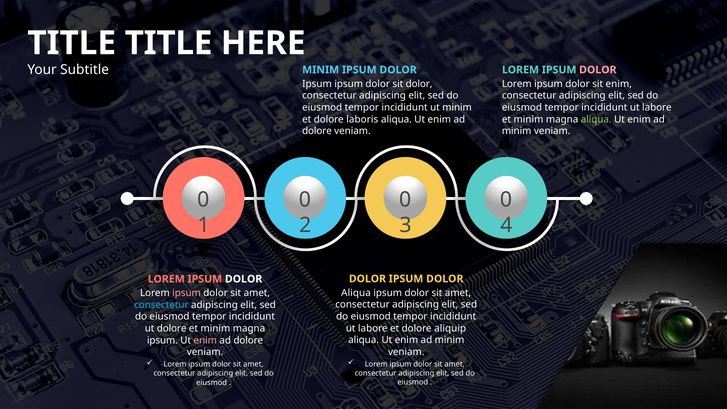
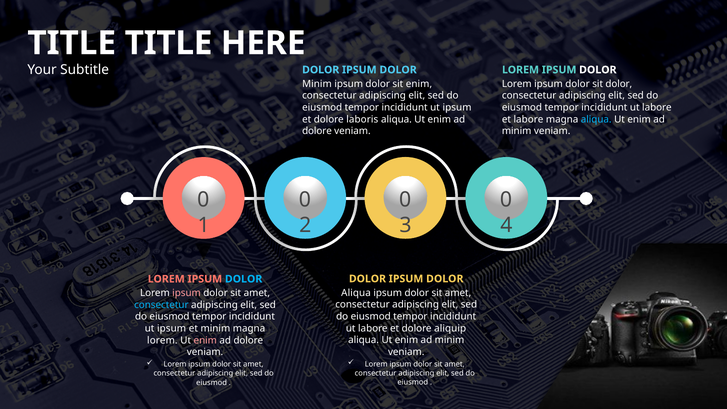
MINIM: MINIM -> DOLOR (321, 70)
DOLOR colour: pink -> white (598, 70)
Ipsum: Ipsum -> Minim (317, 84)
sit dolor: dolor -> enim (419, 84)
sit enim: enim -> dolor (619, 84)
minim: minim -> ipsum (457, 108)
minim: minim -> labore (528, 119)
aliqua colour: light green -> light blue (596, 119)
DOLOR colour: white -> light blue (244, 279)
dolore: dolore -> ipsum (172, 328)
ipsum: ipsum -> lorem (162, 340)
